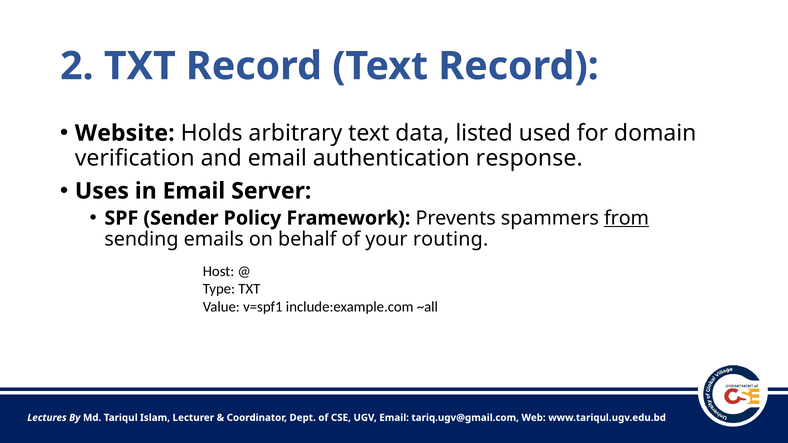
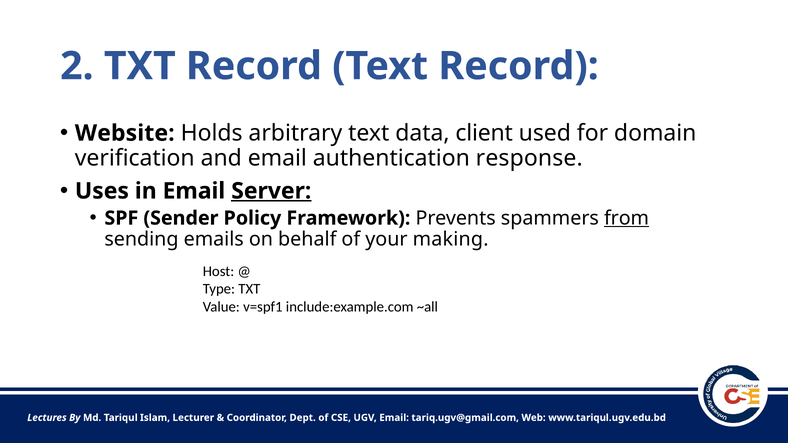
listed: listed -> client (484, 133)
Server underline: none -> present (271, 191)
routing: routing -> making (451, 240)
